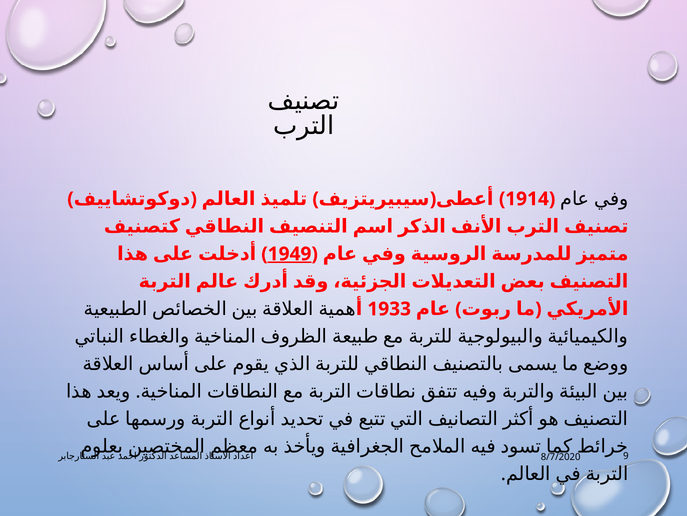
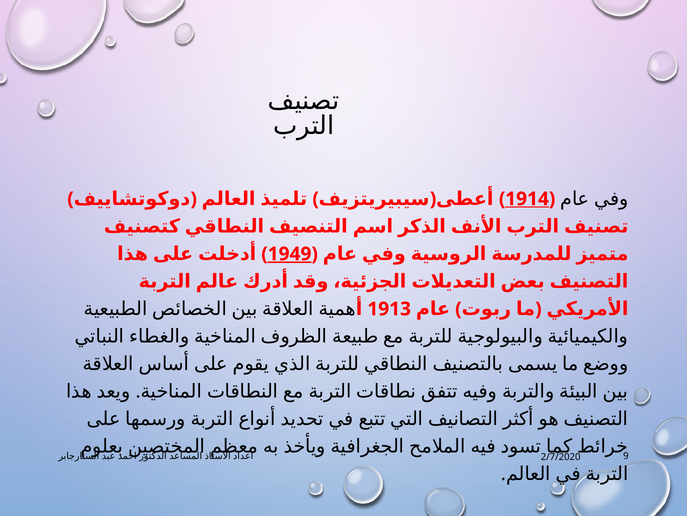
1914 underline: none -> present (527, 199)
1933: 1933 -> 1913 (389, 309)
8/7/2020: 8/7/2020 -> 2/7/2020 (561, 456)
